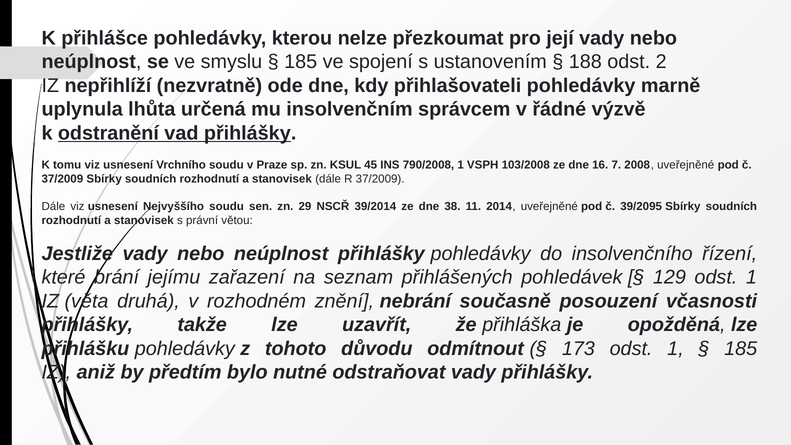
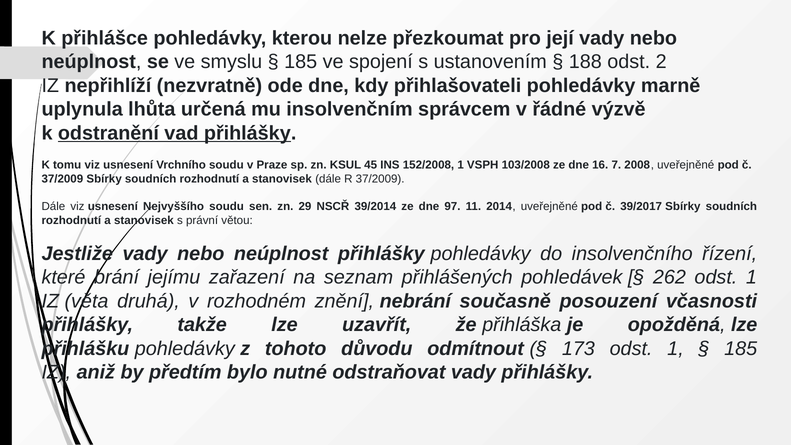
790/2008: 790/2008 -> 152/2008 (428, 165)
38: 38 -> 97 (452, 207)
39/2095: 39/2095 -> 39/2017 (641, 207)
129: 129 -> 262 (669, 277)
